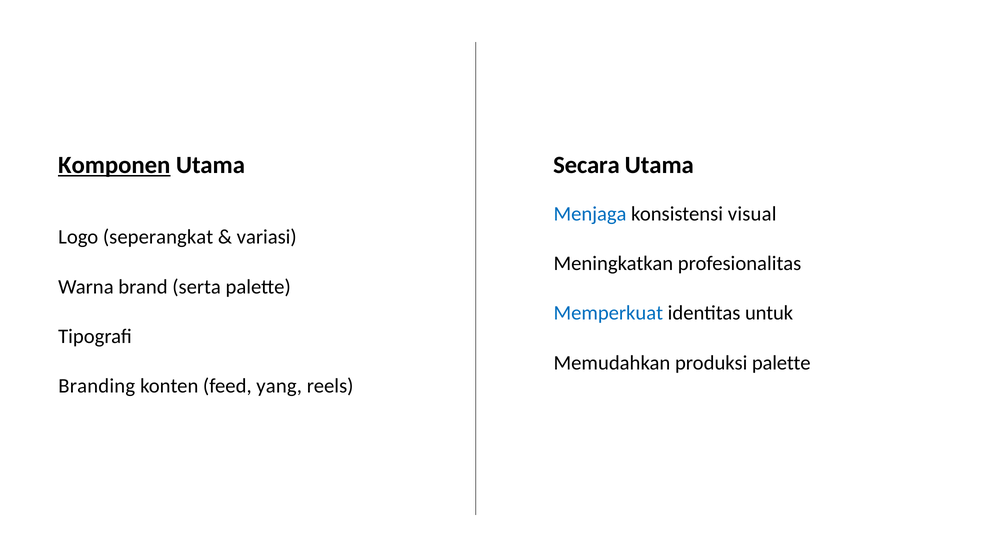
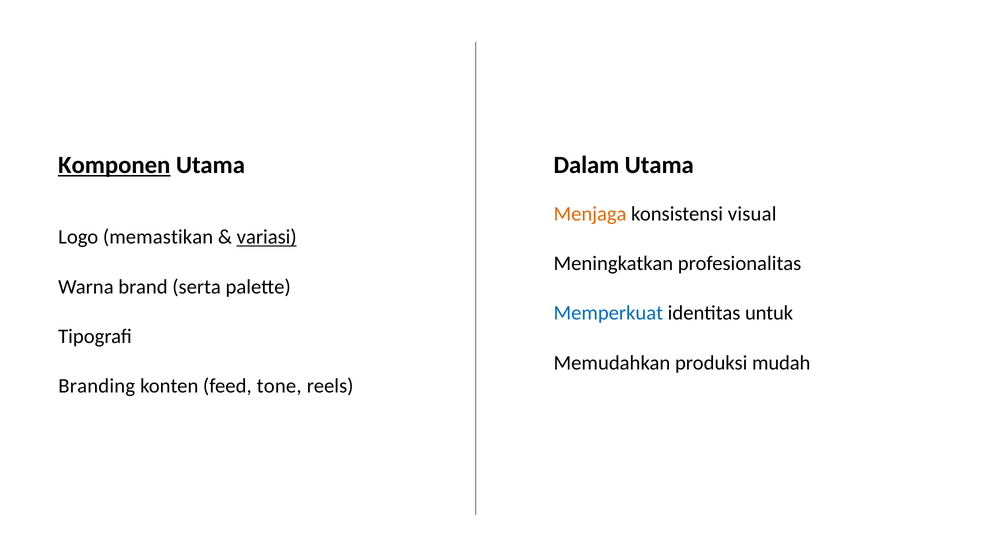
Secara: Secara -> Dalam (586, 165)
Menjaga colour: blue -> orange (590, 214)
seperangkat: seperangkat -> memastikan (158, 237)
variasi underline: none -> present (267, 237)
produksi palette: palette -> mudah (781, 363)
yang: yang -> tone (279, 386)
